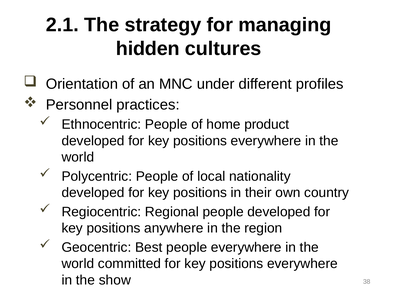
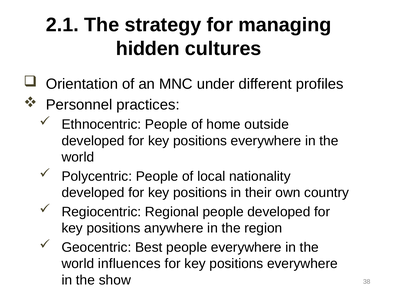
product: product -> outside (267, 125)
committed: committed -> influences (129, 264)
